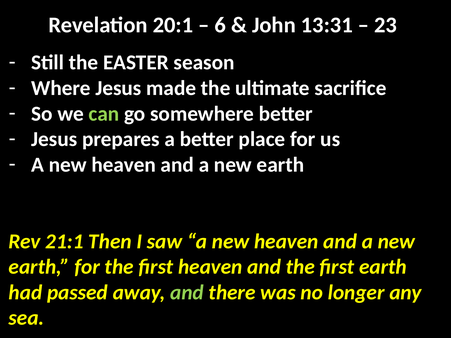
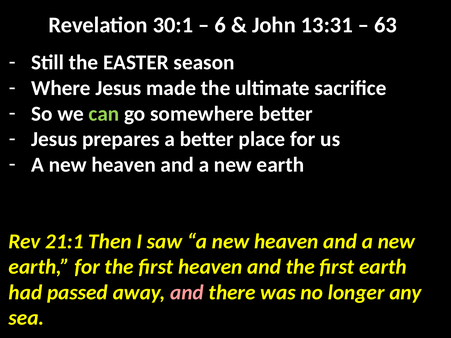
20:1: 20:1 -> 30:1 (173, 25)
23: 23 -> 63 (386, 25)
and colour: light green -> pink (187, 293)
